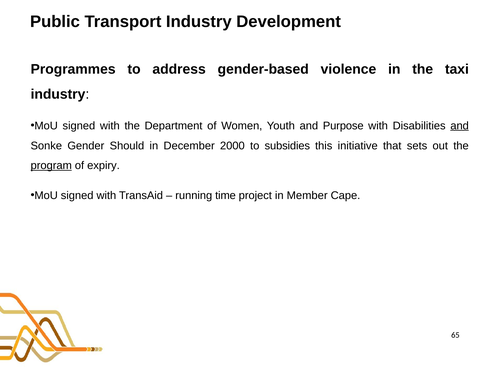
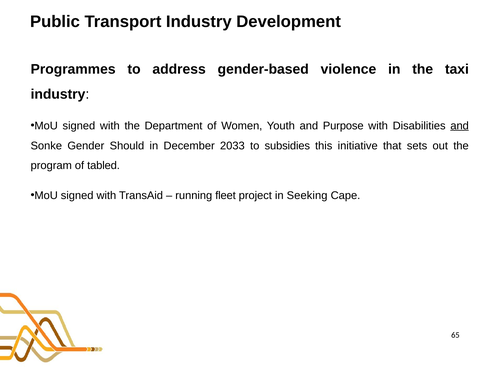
2000: 2000 -> 2033 (232, 146)
program underline: present -> none (51, 166)
expiry: expiry -> tabled (104, 166)
time: time -> fleet (226, 196)
Member: Member -> Seeking (307, 196)
